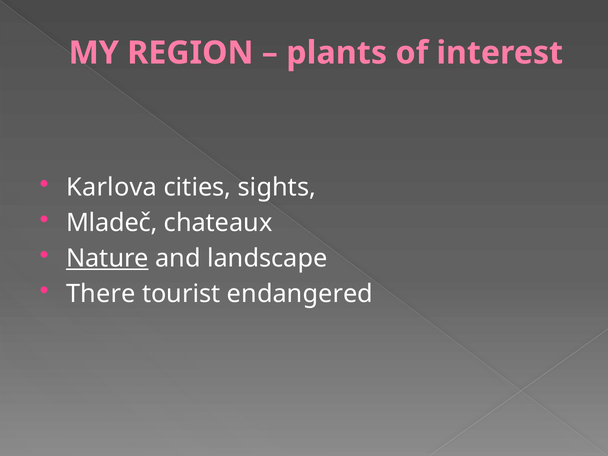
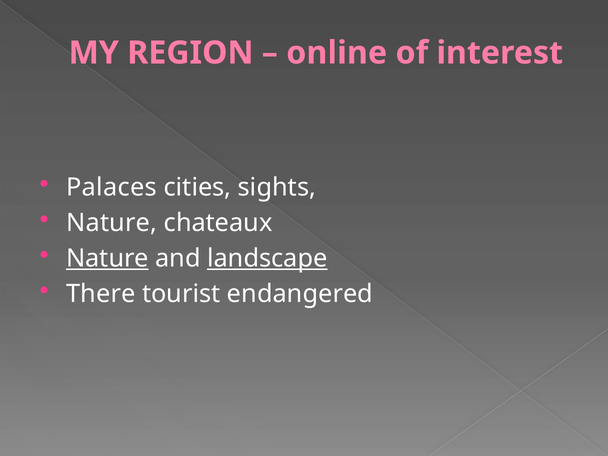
plants: plants -> online (337, 53)
Karlova: Karlova -> Palaces (112, 188)
Mladeč: Mladeč -> Nature (112, 223)
landscape underline: none -> present (267, 259)
